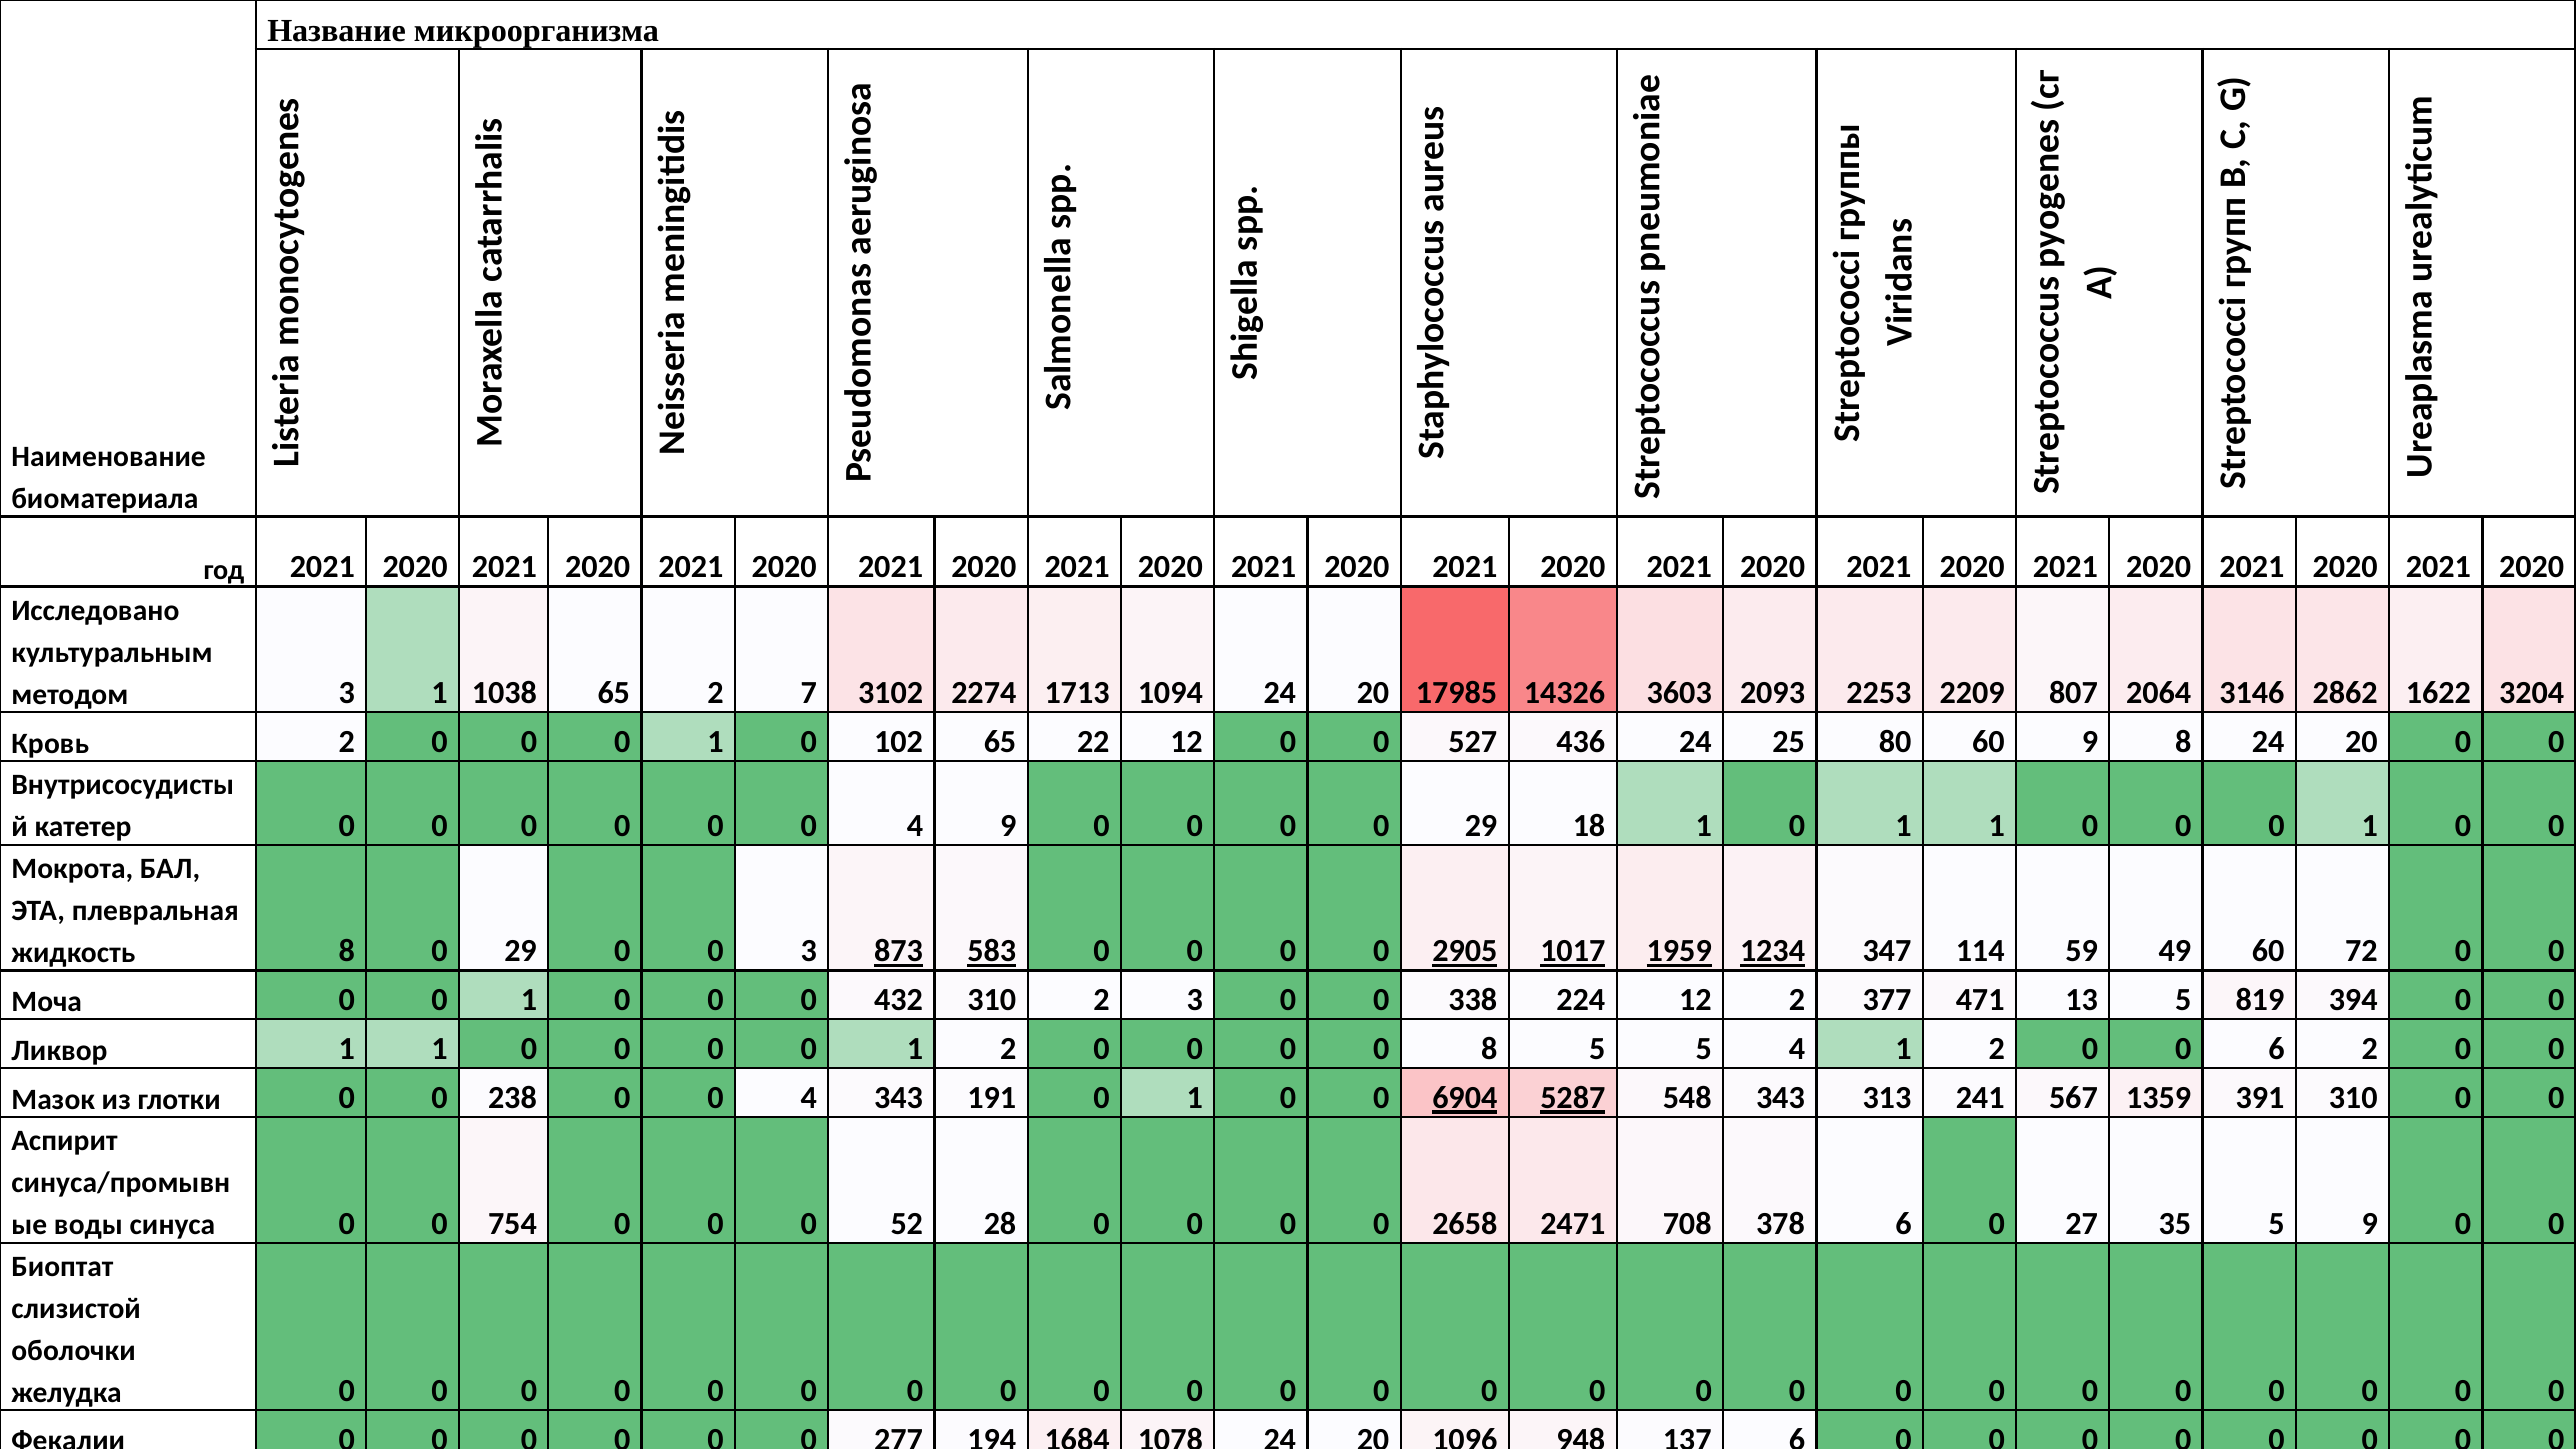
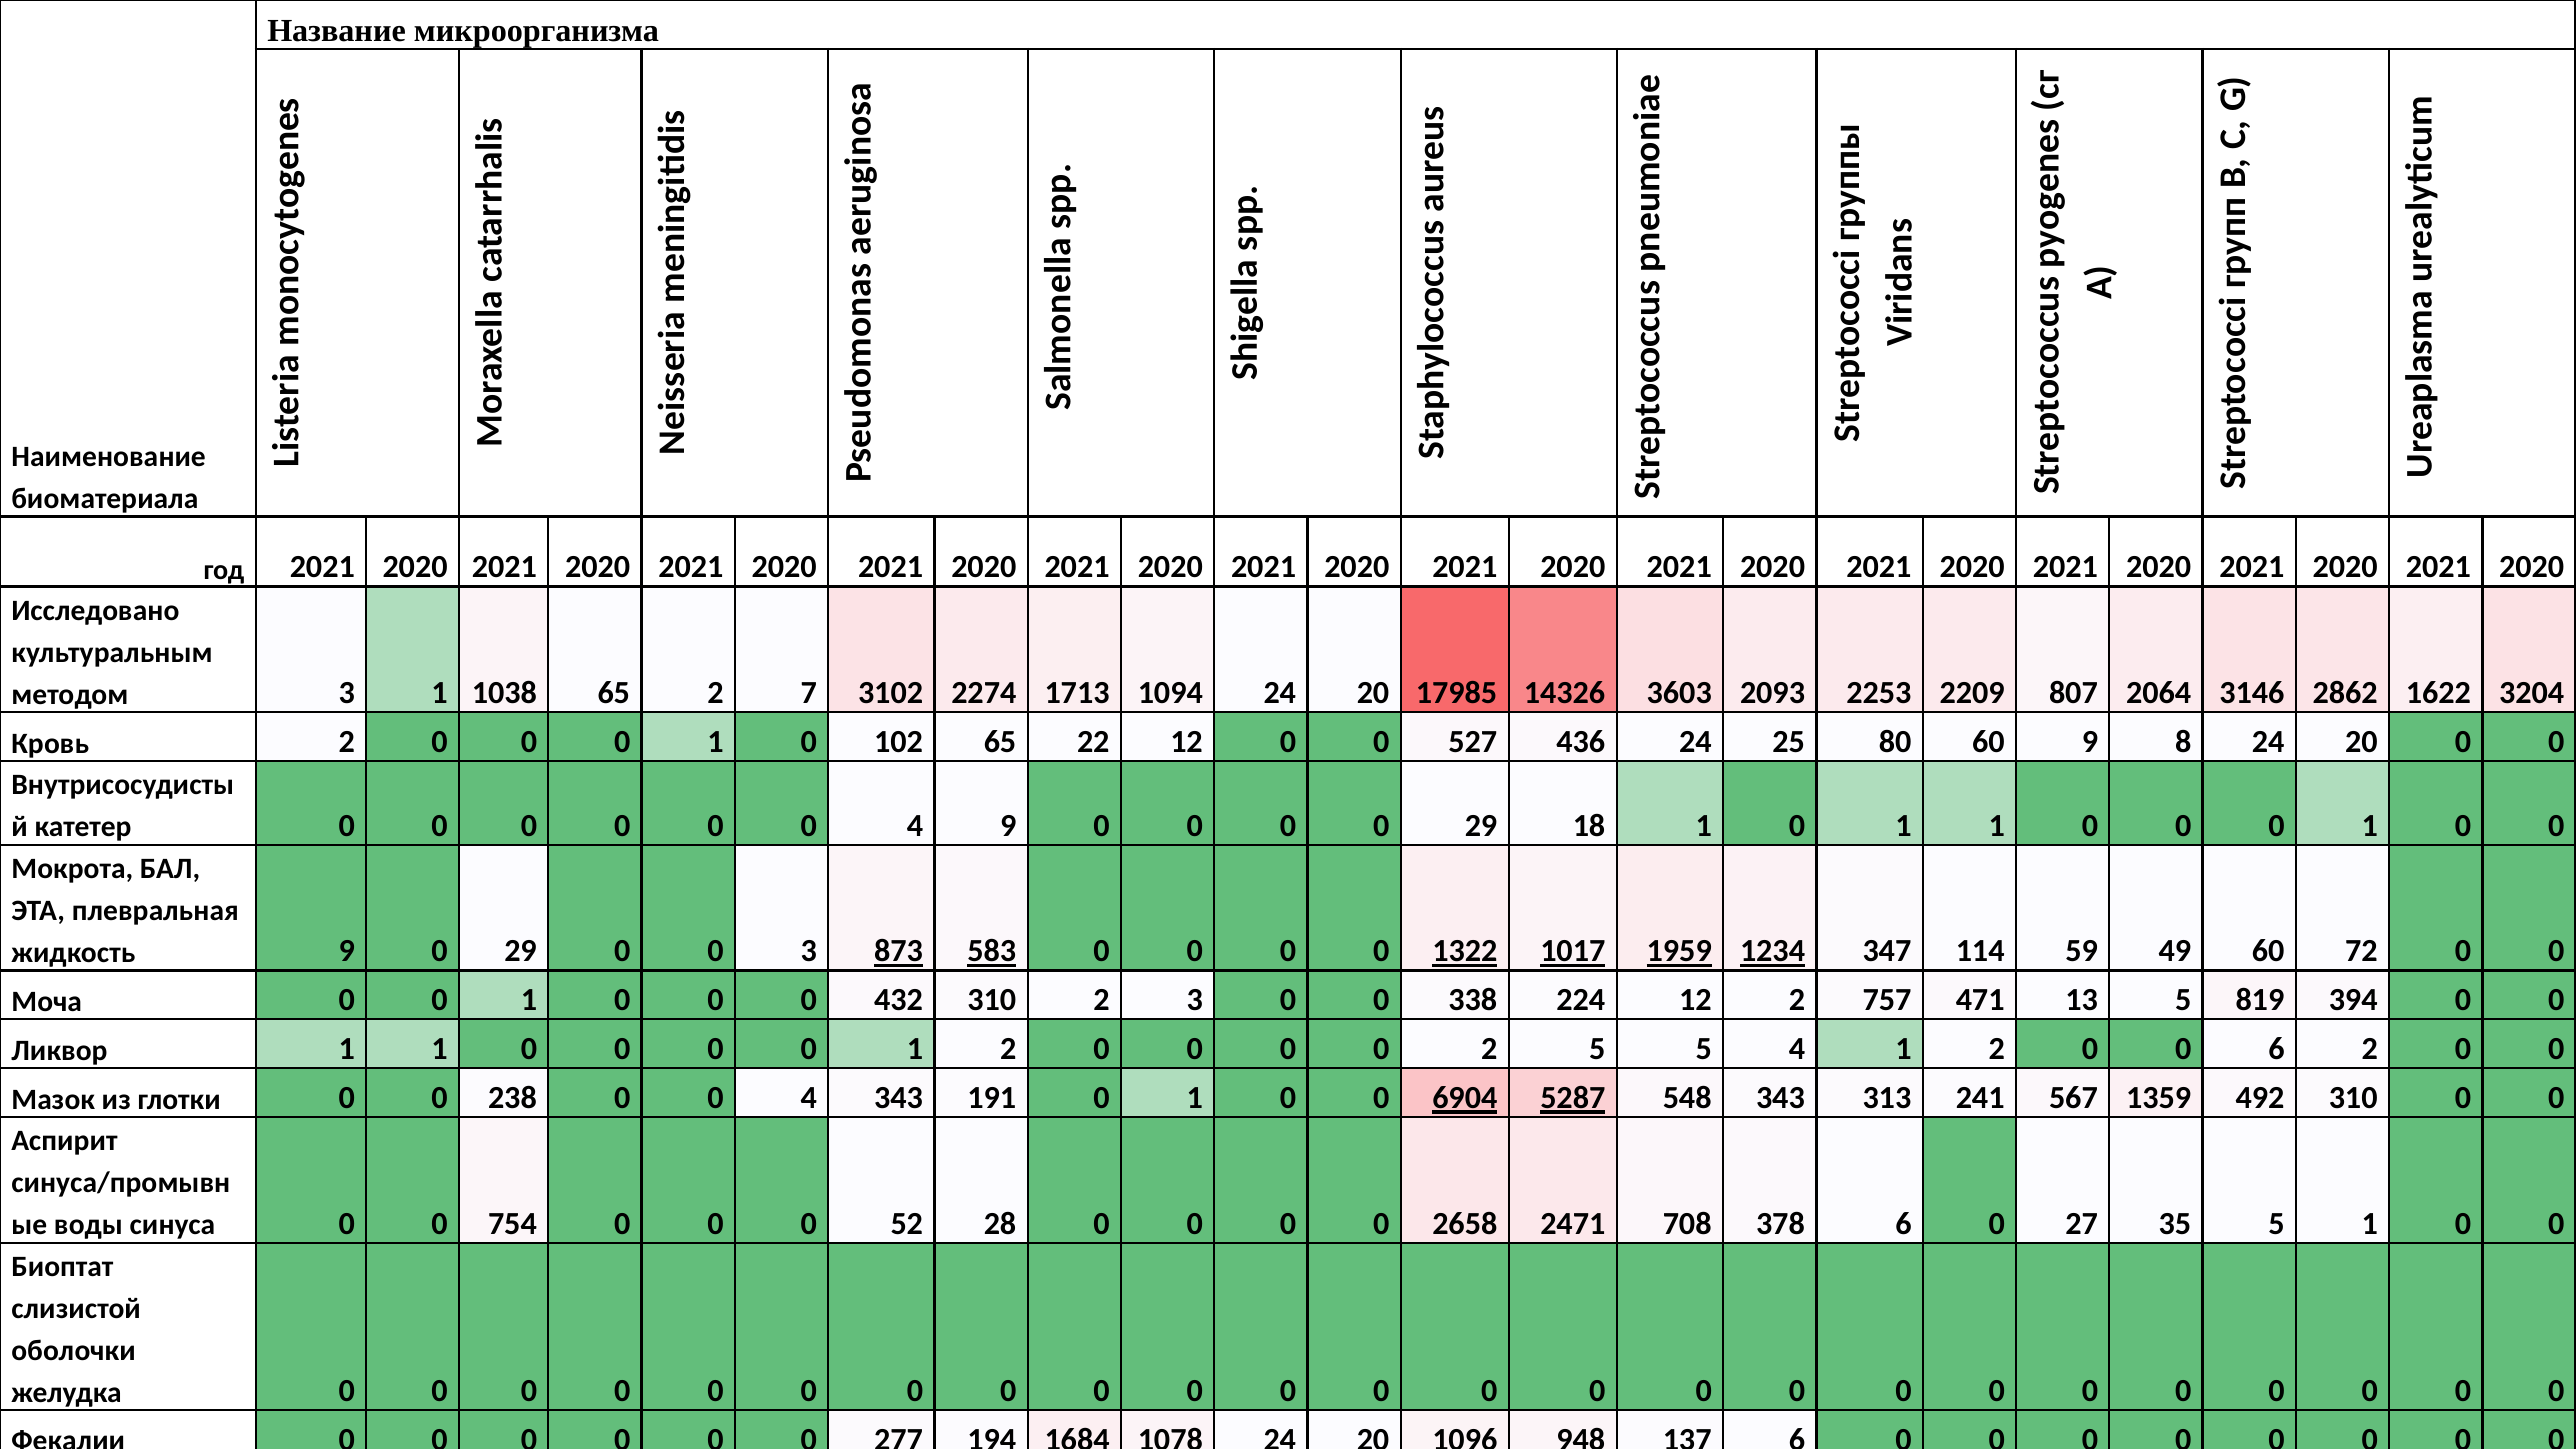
жидкость 8: 8 -> 9 (347, 951)
2905: 2905 -> 1322 (1465, 951)
377: 377 -> 757 (1887, 1000)
0 8: 8 -> 2 (1489, 1049)
391: 391 -> 492 (2260, 1098)
5 9: 9 -> 1 (2370, 1223)
